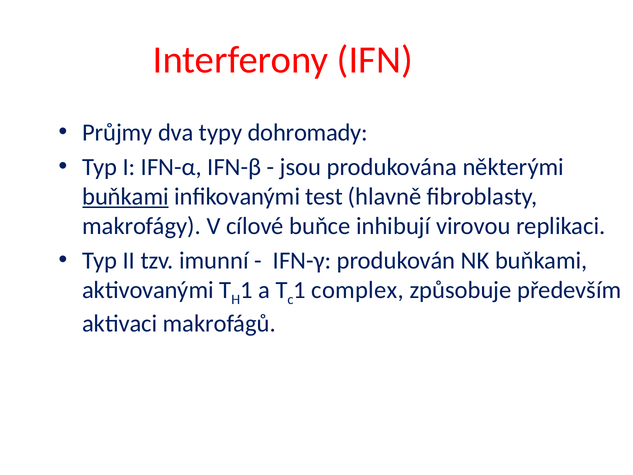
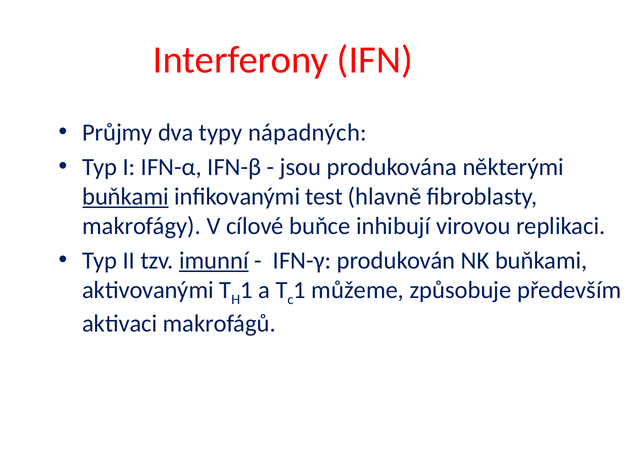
dohromady: dohromady -> nápadných (307, 132)
imunní underline: none -> present (214, 260)
complex: complex -> můžeme (358, 290)
